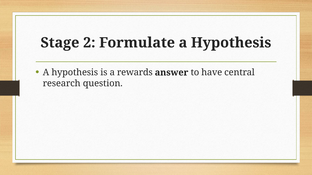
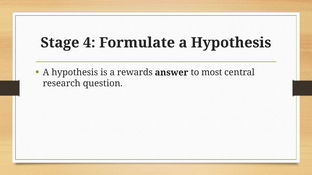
2: 2 -> 4 (89, 43)
have: have -> most (212, 73)
